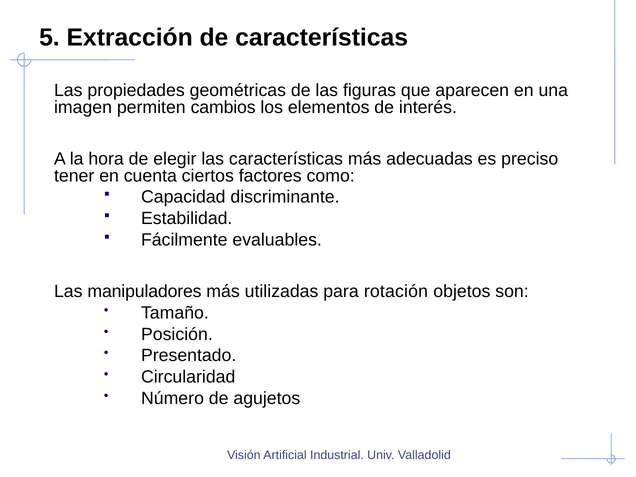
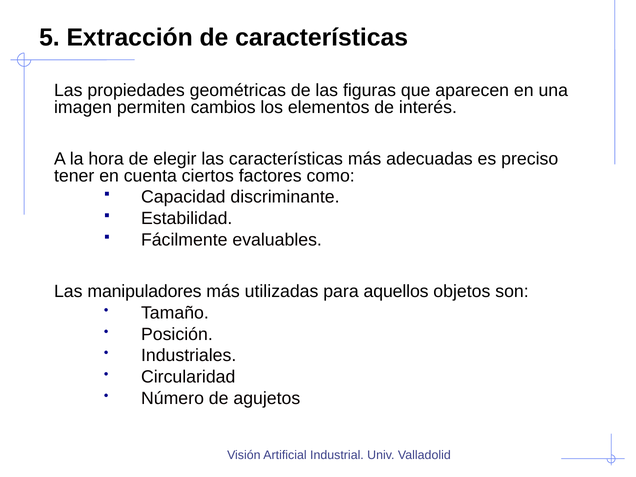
rotación: rotación -> aquellos (396, 292)
Presentado: Presentado -> Industriales (189, 356)
